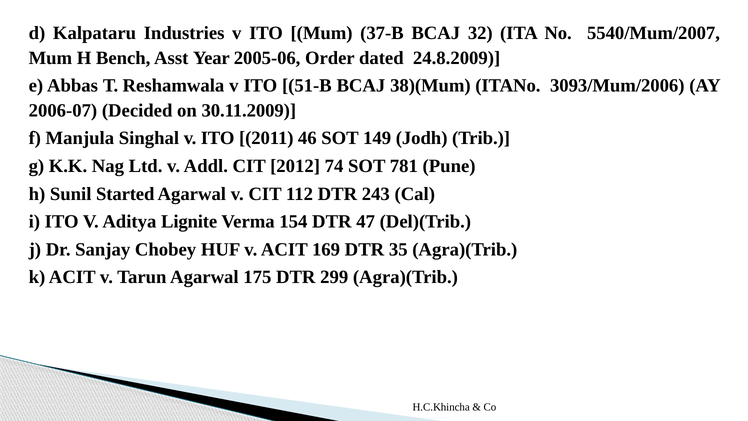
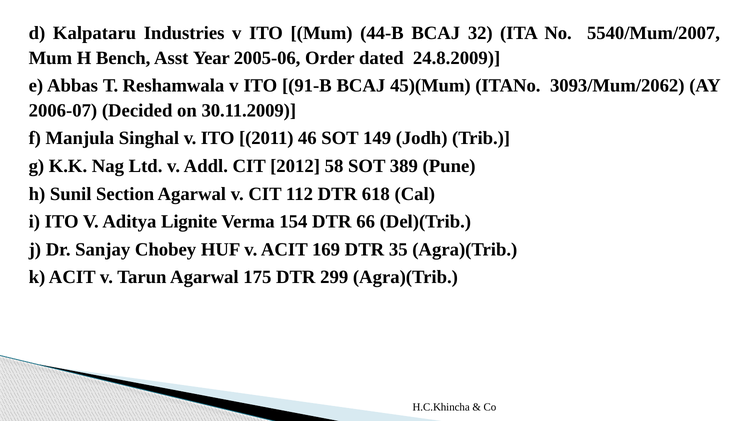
37-B: 37-B -> 44-B (382, 33)
51-B: 51-B -> 91-B (307, 86)
38)(Mum: 38)(Mum -> 45)(Mum (430, 86)
3093/Mum/2006: 3093/Mum/2006 -> 3093/Mum/2062 (617, 86)
74: 74 -> 58 (334, 166)
781: 781 -> 389 (404, 166)
Started: Started -> Section (125, 194)
243: 243 -> 618 (376, 194)
47: 47 -> 66 (366, 222)
